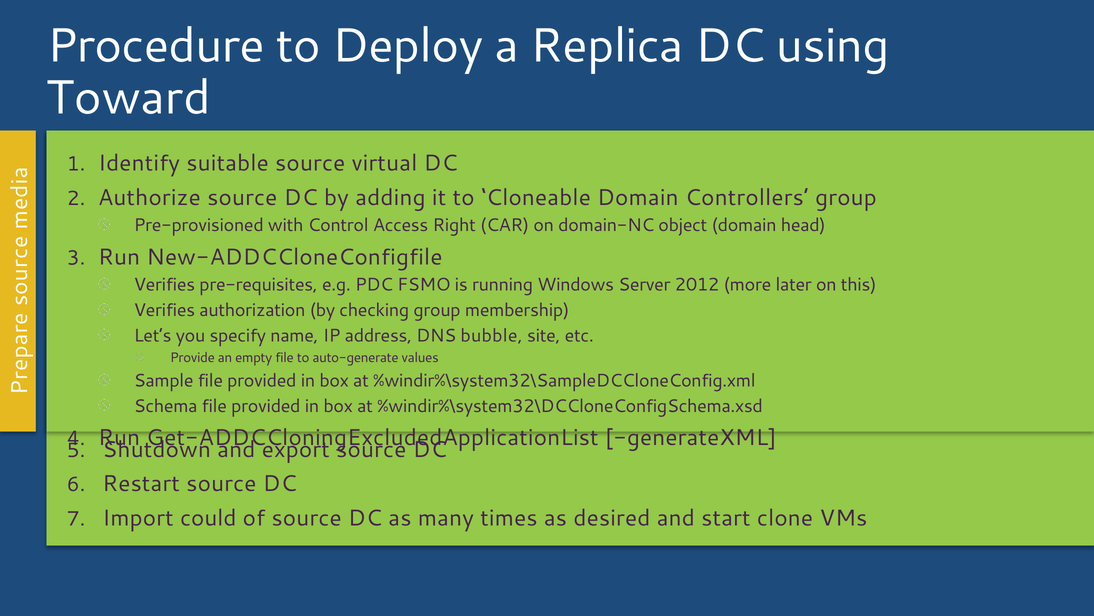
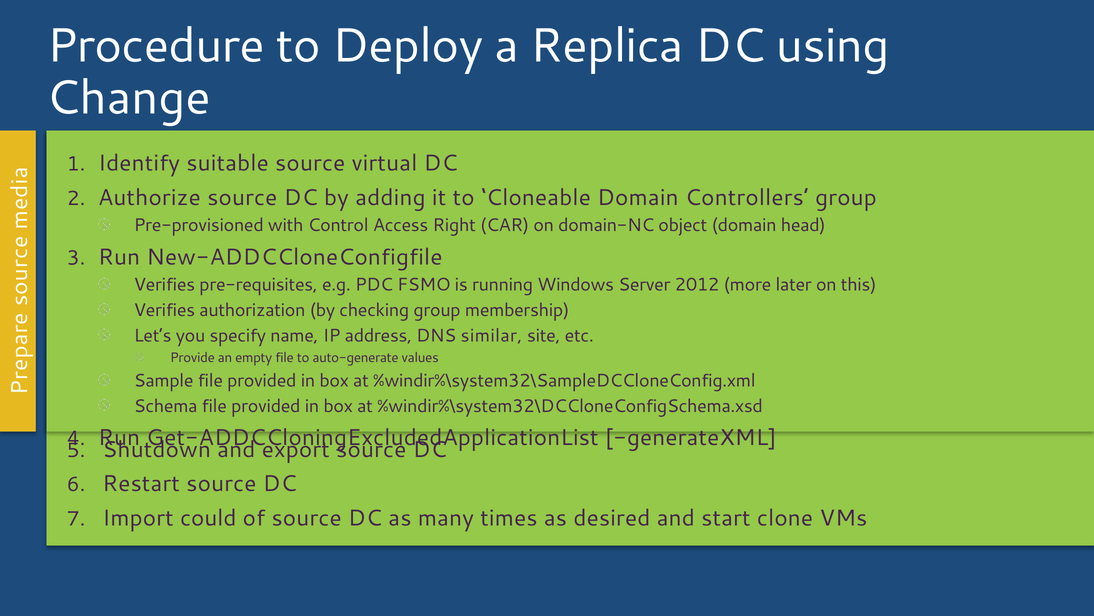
Toward: Toward -> Change (128, 98)
bubble: bubble -> similar (491, 335)
